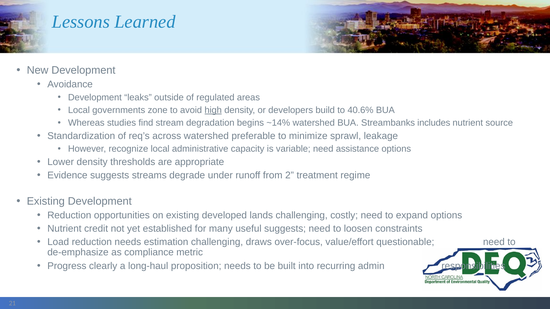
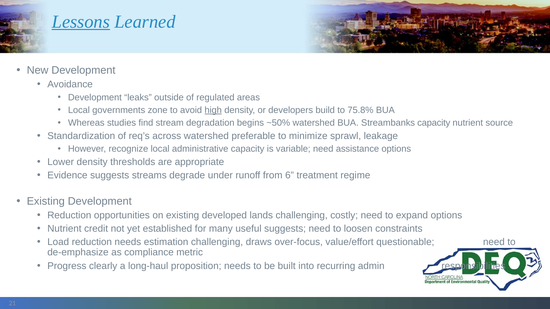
Lessons underline: none -> present (81, 22)
40.6%: 40.6% -> 75.8% (360, 110)
~14%: ~14% -> ~50% (278, 123)
Streambanks includes: includes -> capacity (434, 123)
2: 2 -> 6 (290, 176)
